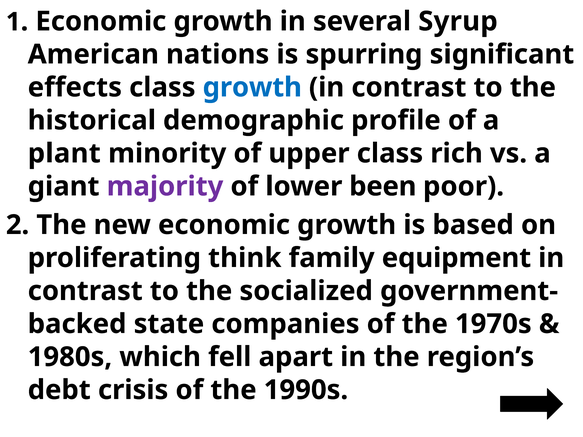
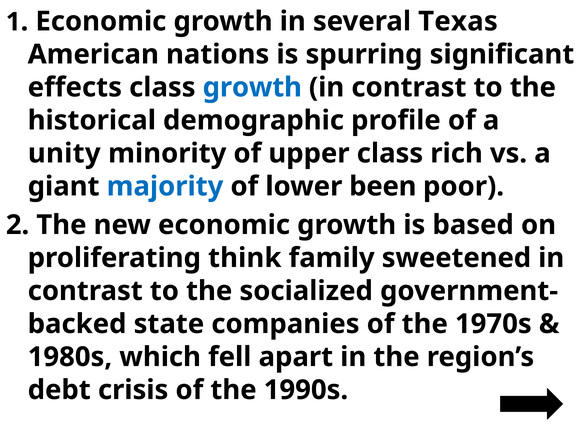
Syrup: Syrup -> Texas (458, 21)
plant: plant -> unity (64, 153)
majority colour: purple -> blue (165, 186)
equipment: equipment -> sweetened (456, 258)
